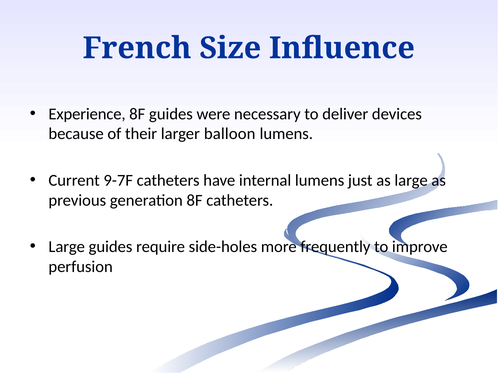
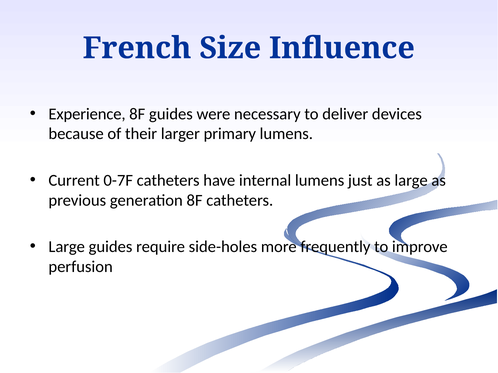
balloon: balloon -> primary (230, 134)
9-7F: 9-7F -> 0-7F (118, 181)
